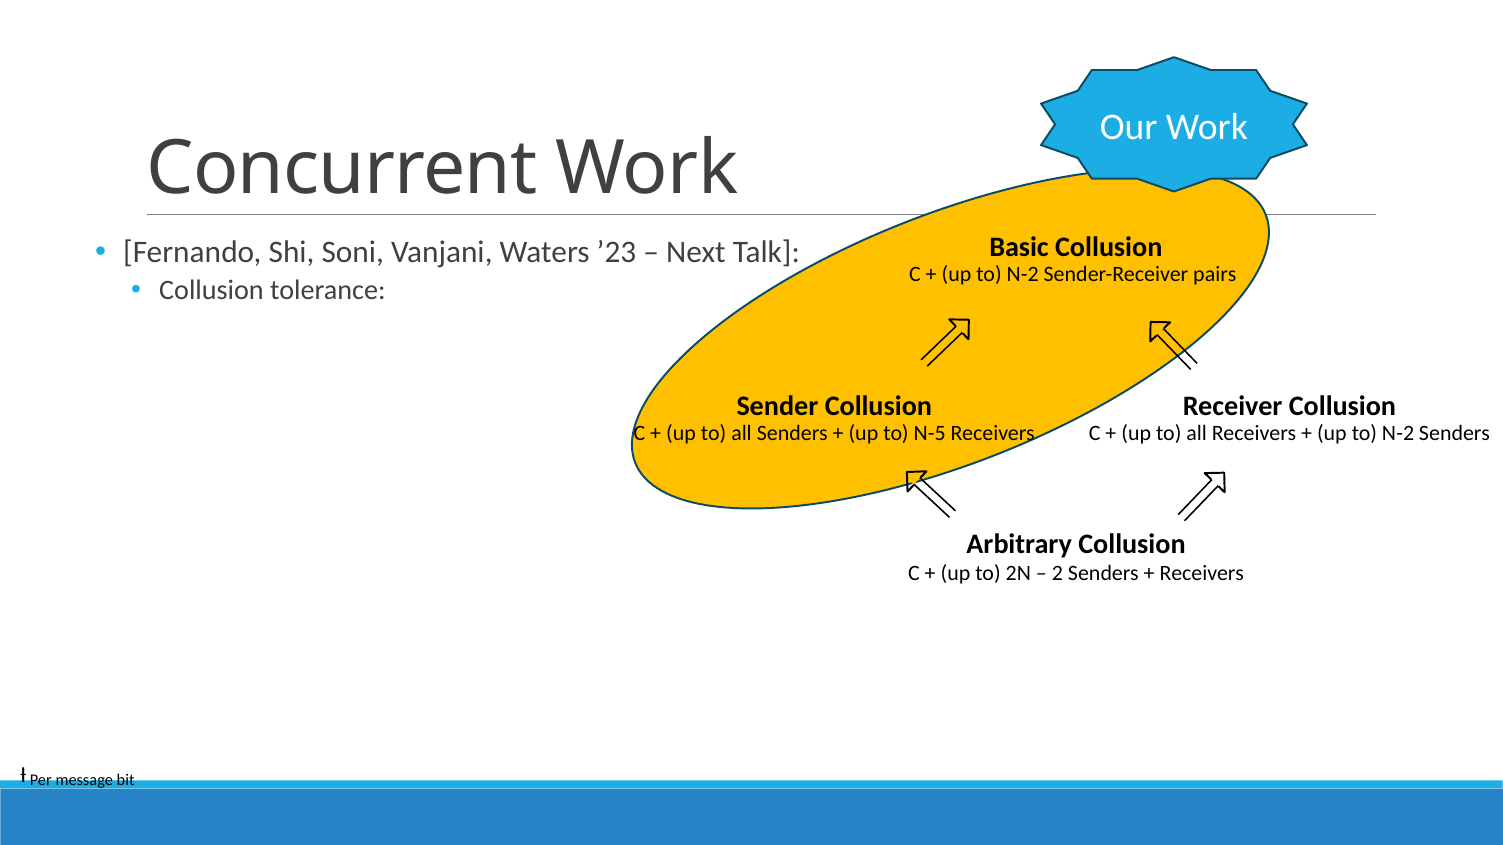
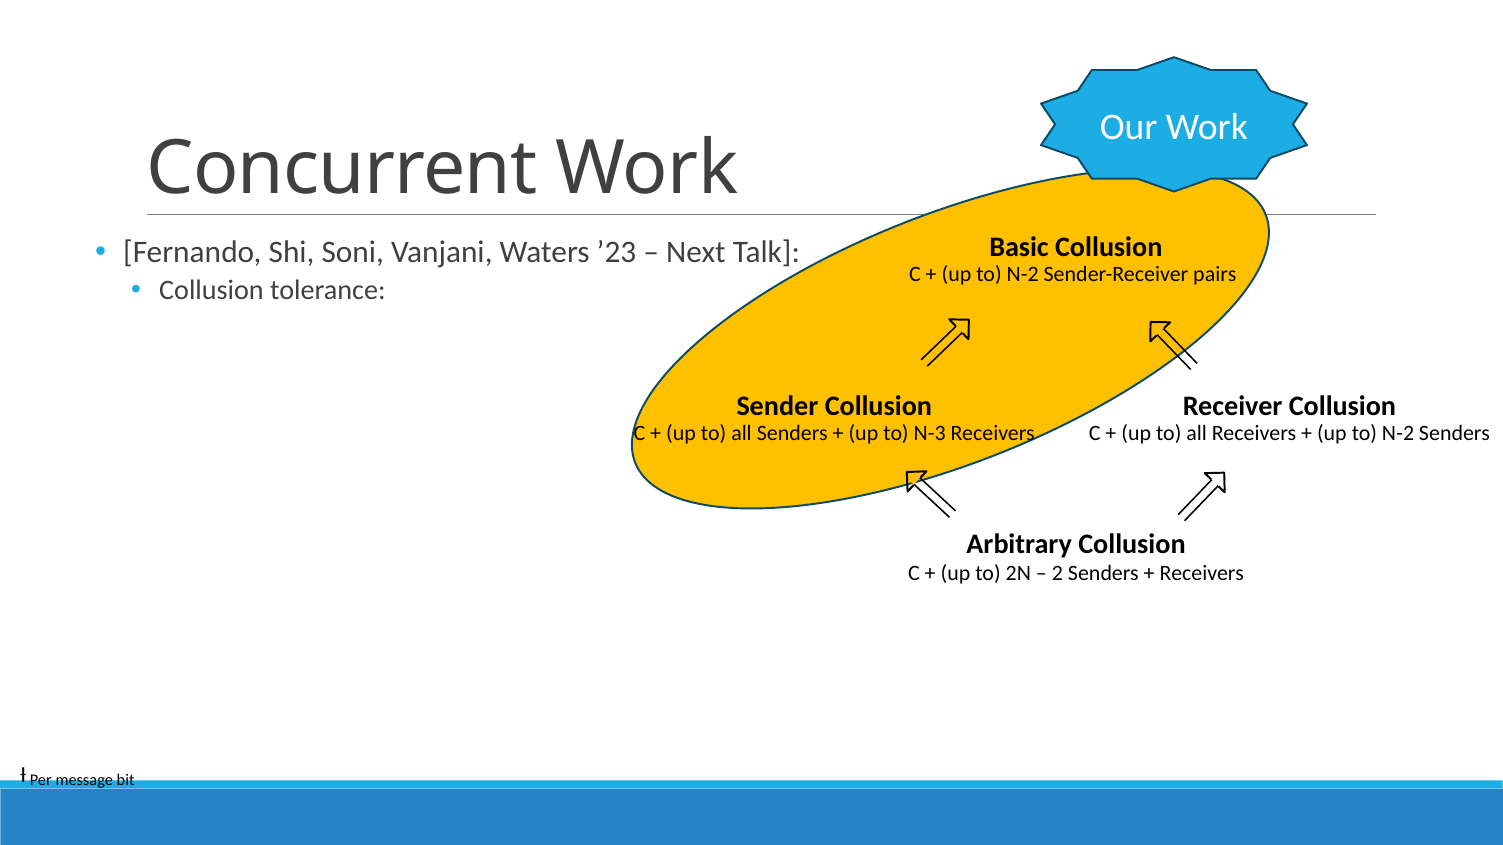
N-5: N-5 -> N-3 (930, 434)
